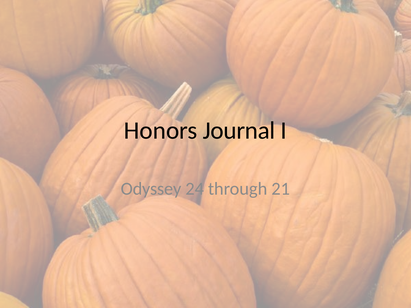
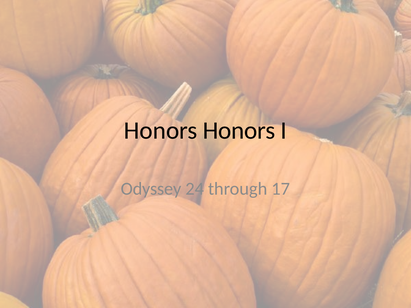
Honors Journal: Journal -> Honors (239, 131)
21: 21 -> 17 (281, 189)
